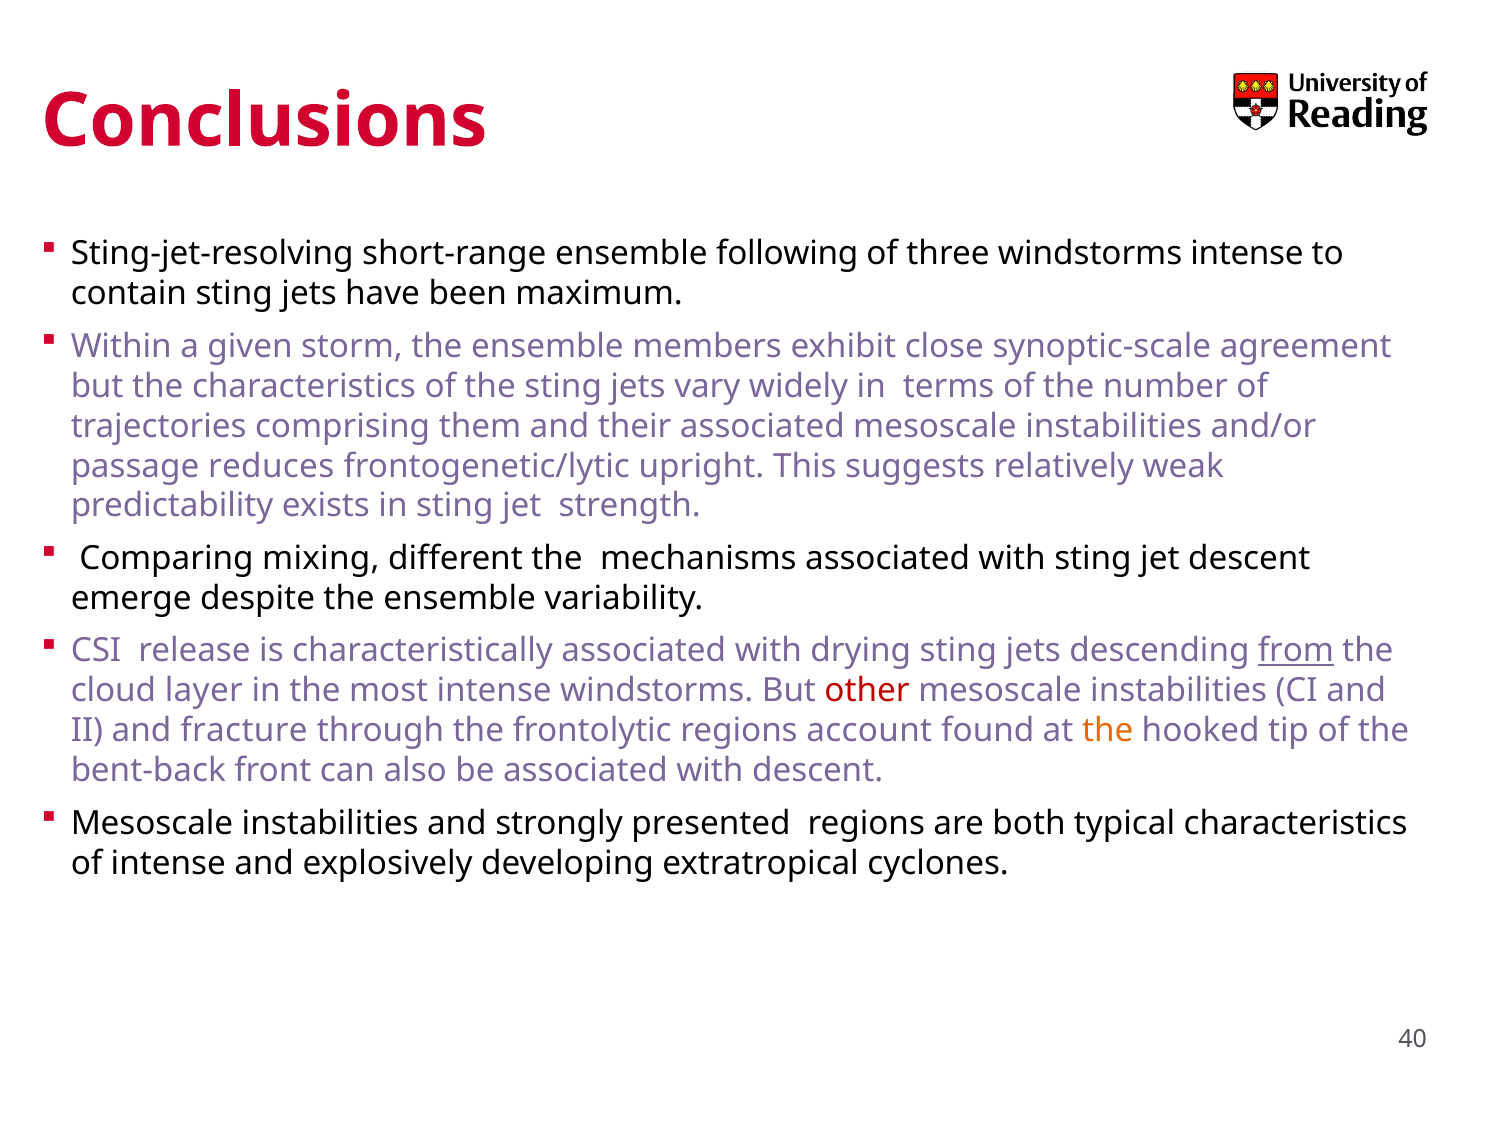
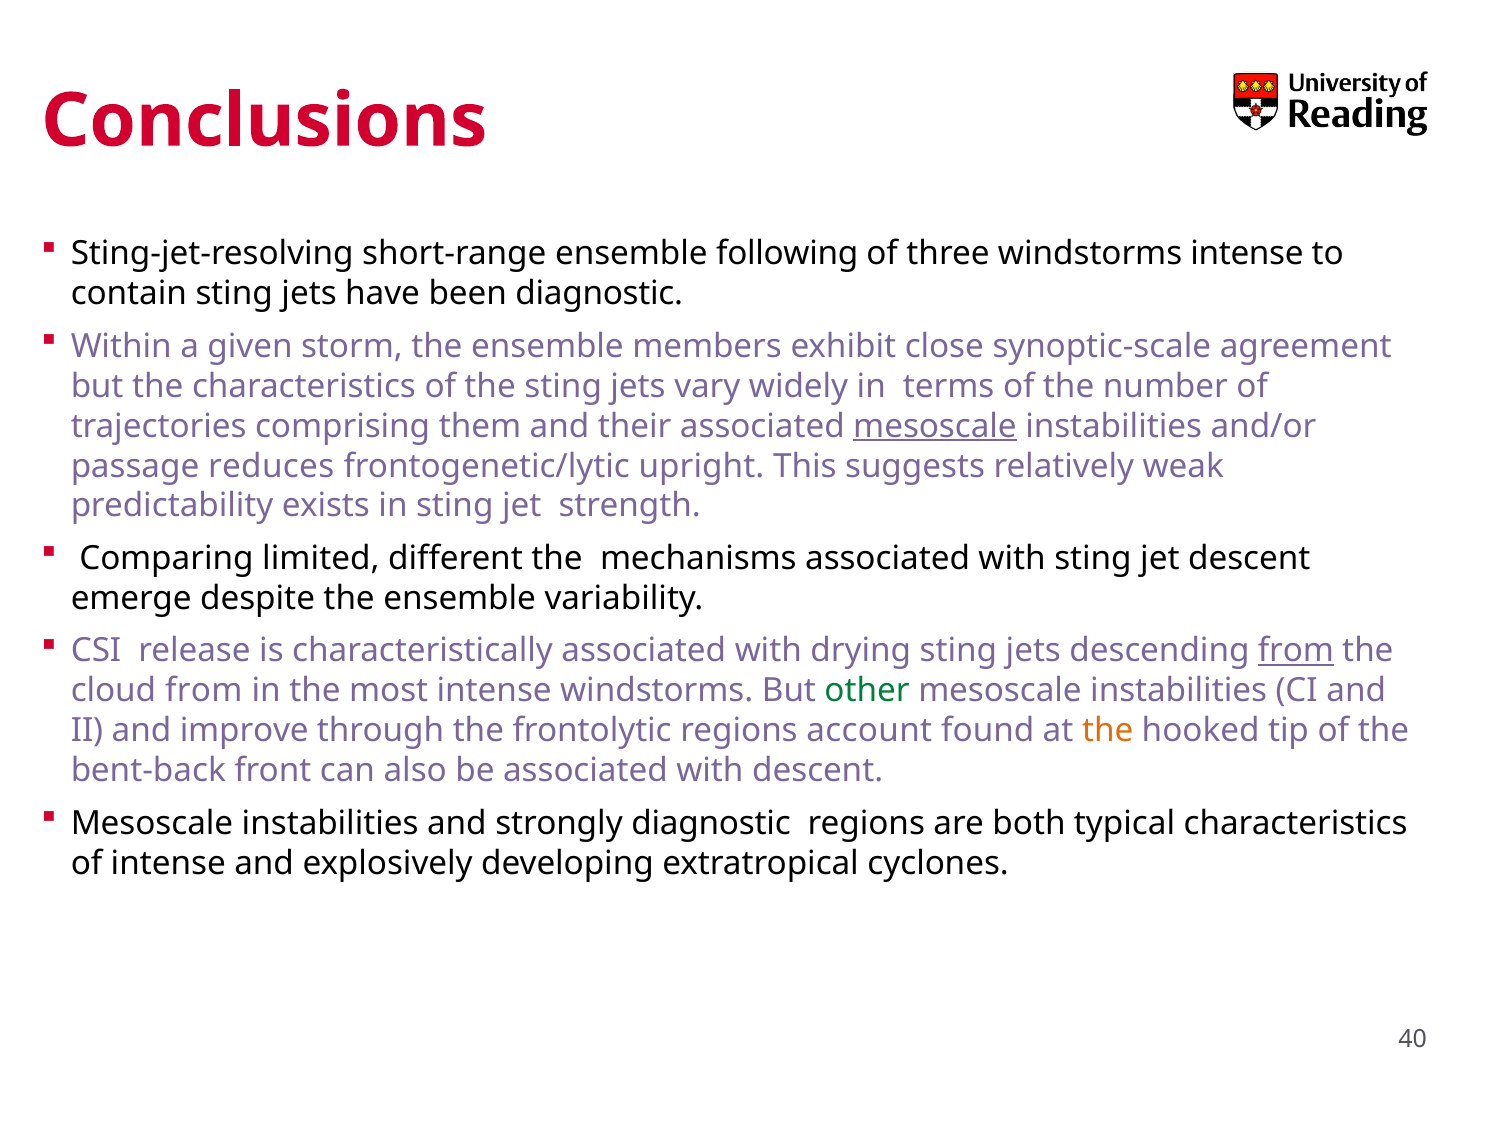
been maximum: maximum -> diagnostic (599, 294)
mesoscale underline: none -> present (935, 426)
mixing: mixing -> limited (321, 559)
cloud layer: layer -> from (204, 691)
other colour: red -> green (867, 691)
fracture: fracture -> improve (244, 731)
strongly presented: presented -> diagnostic (711, 823)
